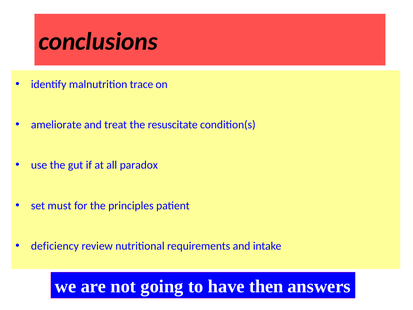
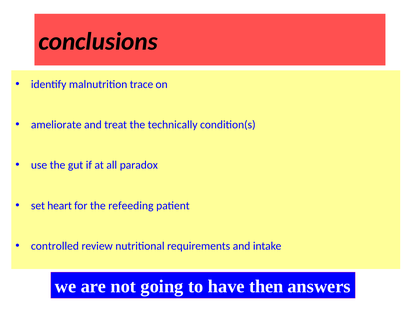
resuscitate: resuscitate -> technically (173, 125)
must: must -> heart (60, 205)
principles: principles -> refeeding (131, 205)
deficiency: deficiency -> controlled (55, 246)
